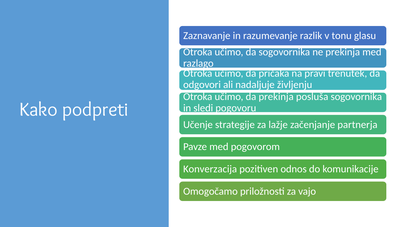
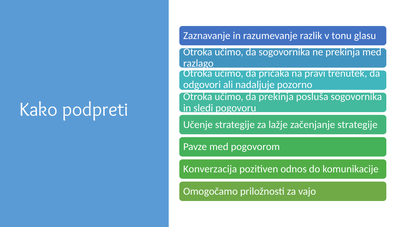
življenju: življenju -> pozorno (295, 85)
začenjanje partnerja: partnerja -> strategije (358, 125)
